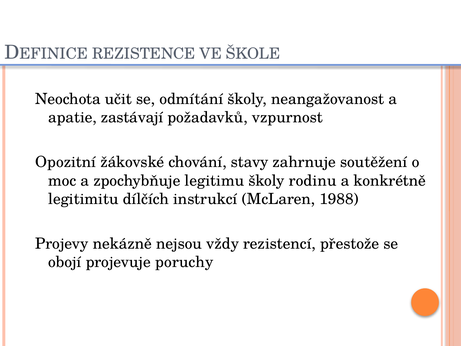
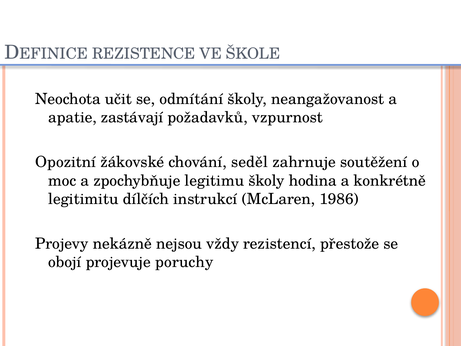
stavy: stavy -> seděl (250, 162)
rodinu: rodinu -> hodina (313, 180)
1988: 1988 -> 1986 (339, 199)
